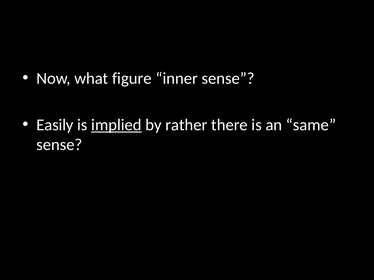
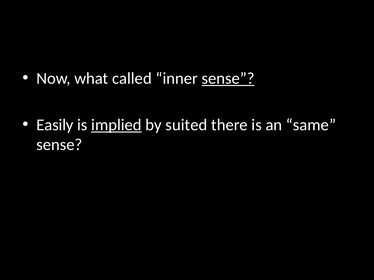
figure: figure -> called (132, 78)
sense underline: none -> present (228, 78)
rather: rather -> suited (186, 125)
